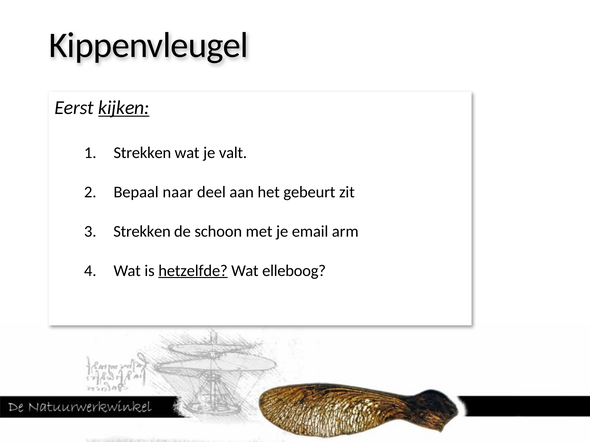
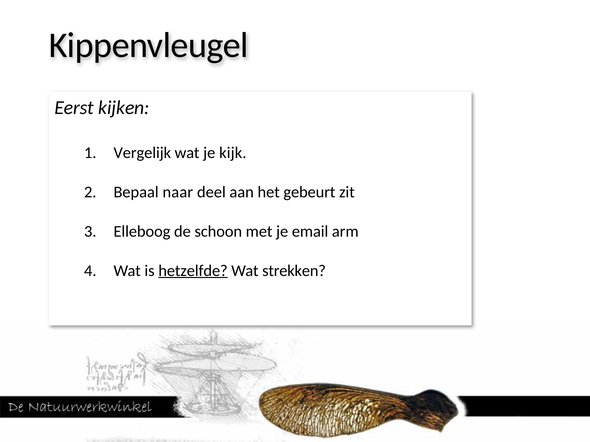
kijken underline: present -> none (124, 108)
Strekken: Strekken -> Vergelijk (142, 153)
valt: valt -> kijk (233, 153)
Strekken: Strekken -> Elleboog (142, 232)
elleboog: elleboog -> strekken (294, 271)
